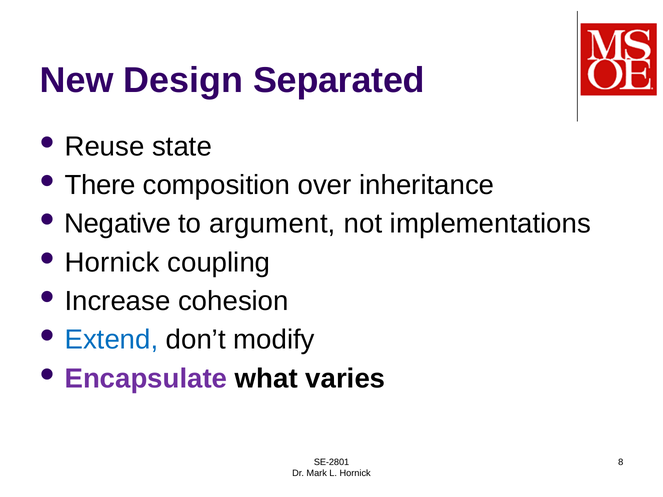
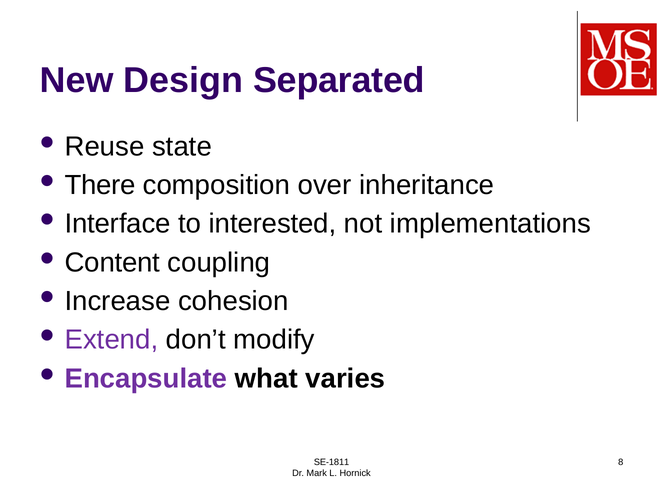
Negative: Negative -> Interface (118, 224)
argument: argument -> interested (273, 224)
Hornick: Hornick -> Content (112, 263)
Extend colour: blue -> purple (111, 340)
SE-2801: SE-2801 -> SE-1811 (332, 463)
